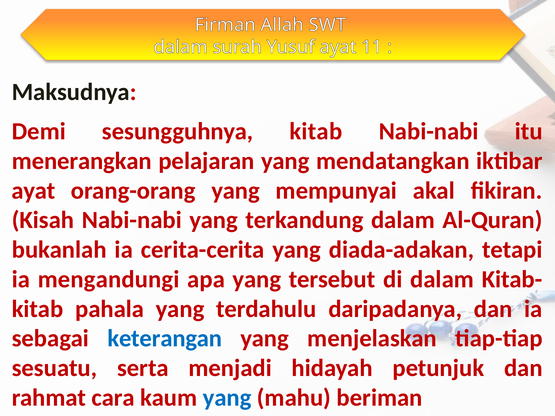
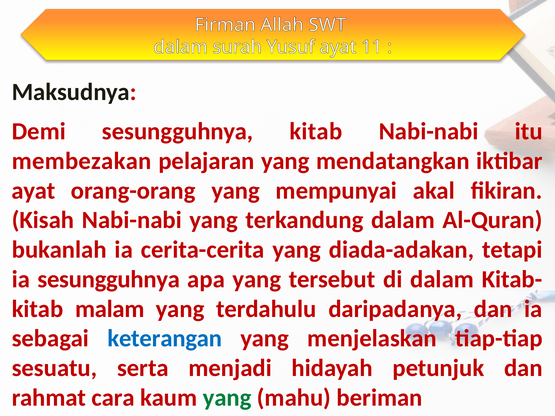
menerangkan: menerangkan -> membezakan (82, 161)
ia mengandungi: mengandungi -> sesungguhnya (109, 279)
pahala: pahala -> malam (110, 309)
yang colour: blue -> green (227, 398)
